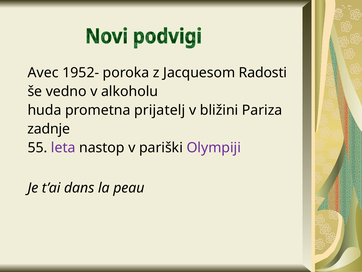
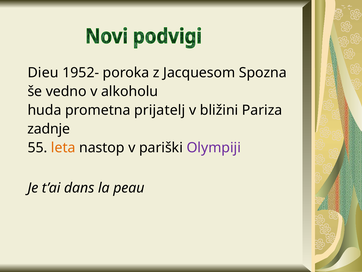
Avec: Avec -> Dieu (43, 73)
Radosti: Radosti -> Spozna (263, 73)
leta colour: purple -> orange (63, 148)
